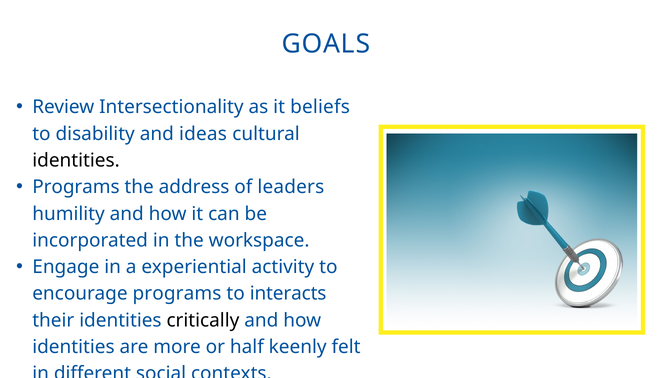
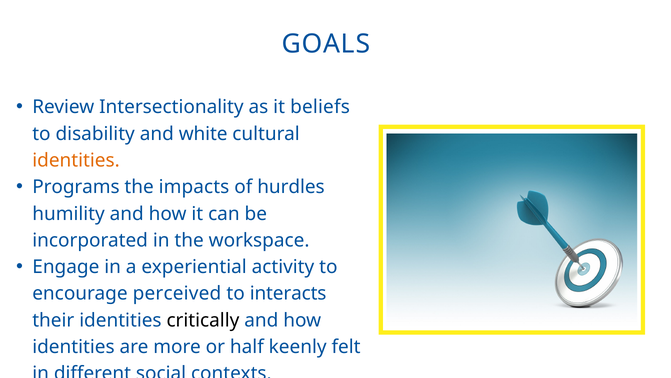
ideas: ideas -> white (203, 134)
identities colour: black -> orange (76, 160)
address: address -> impacts (194, 187)
leaders: leaders -> hurdles (291, 187)
encourage programs: programs -> perceived (177, 293)
